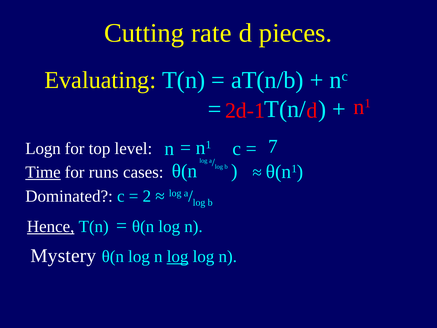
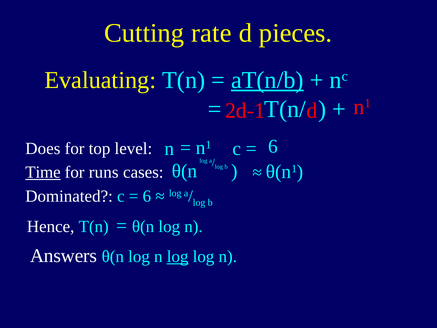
aT(n/b underline: none -> present (267, 80)
n1 7: 7 -> 6 (273, 146)
Logn: Logn -> Does (43, 148)
2: 2 -> 6 (147, 196)
Hence underline: present -> none (51, 226)
Mystery: Mystery -> Answers (63, 256)
